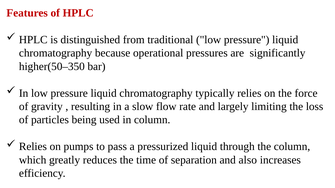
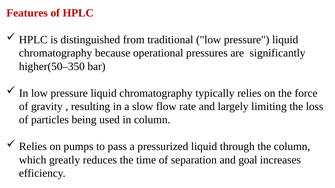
also: also -> goal (248, 160)
